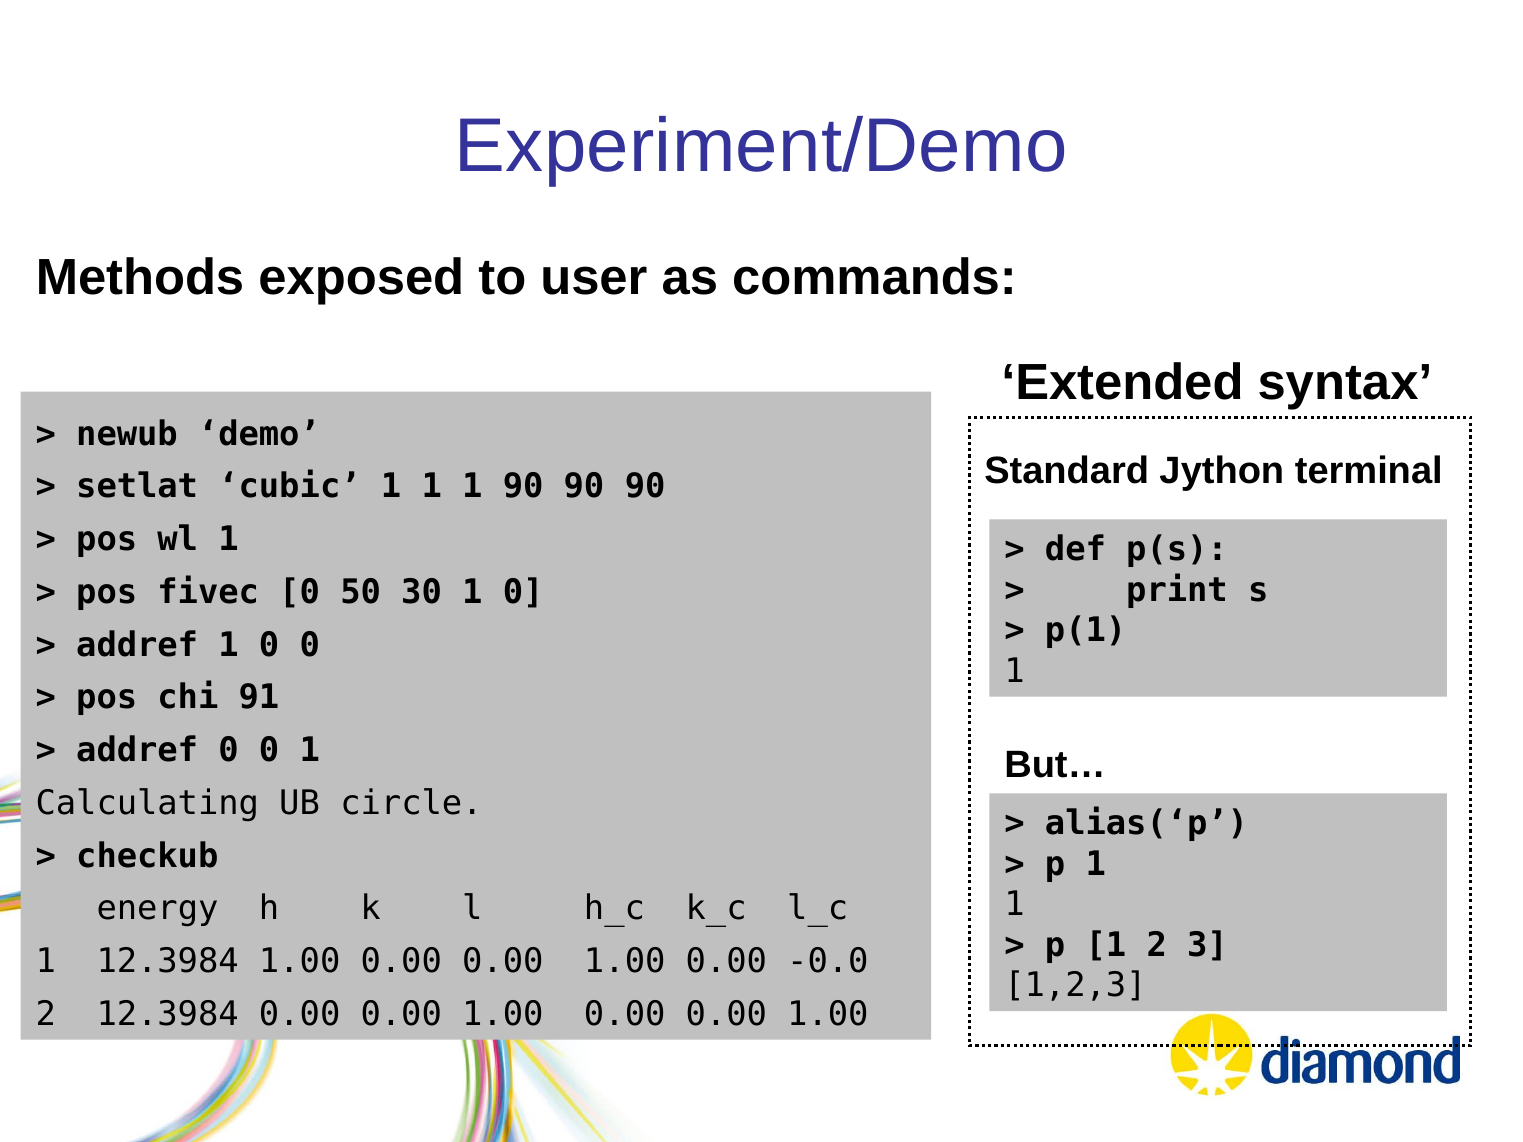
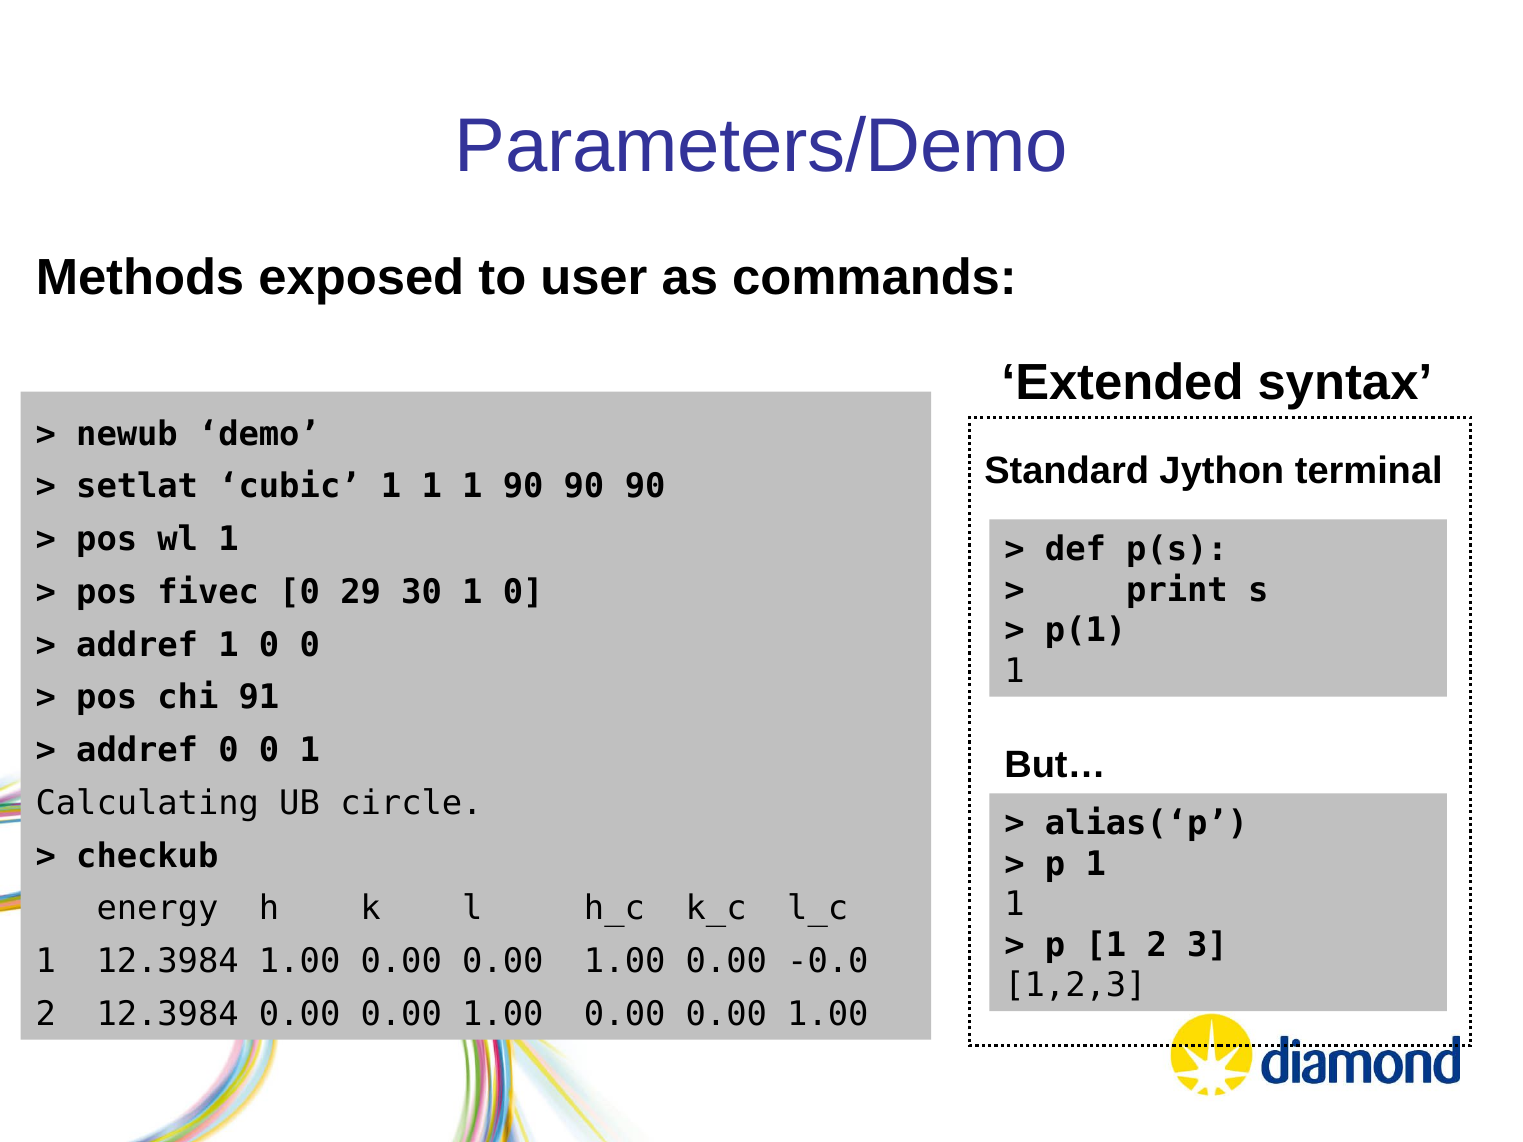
Experiment/Demo: Experiment/Demo -> Parameters/Demo (761, 146)
50: 50 -> 29 (361, 592)
